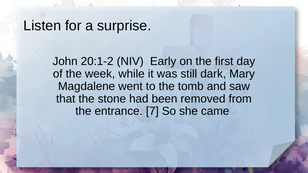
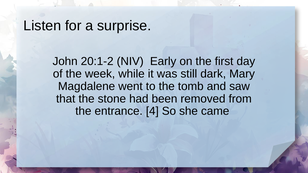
7: 7 -> 4 (152, 111)
